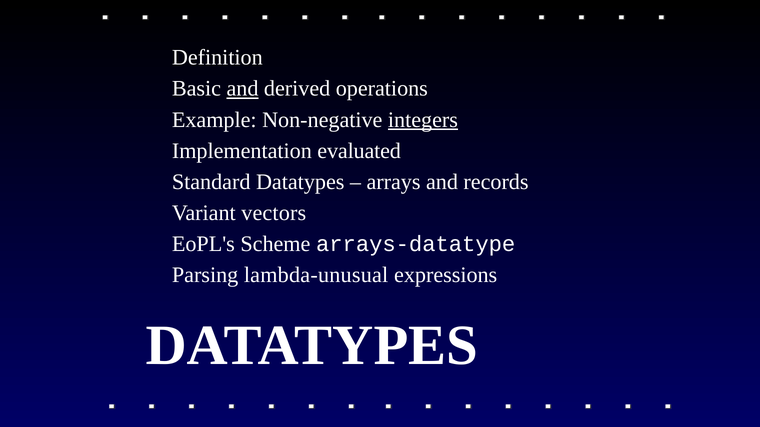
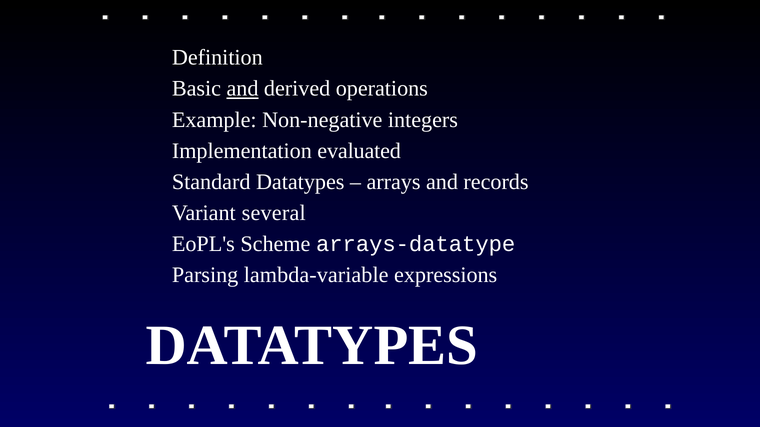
integers underline: present -> none (423, 120)
vectors: vectors -> several (274, 213)
lambda-unusual: lambda-unusual -> lambda-variable (316, 275)
